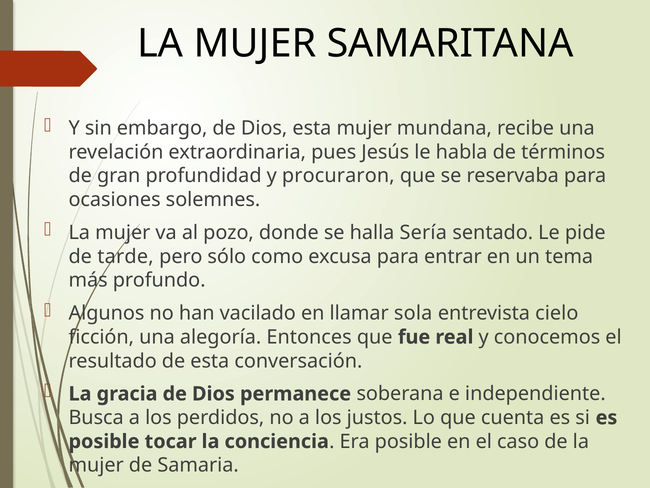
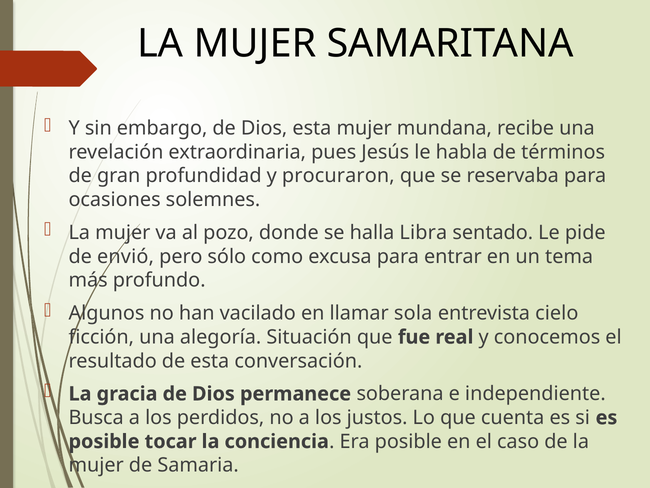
Sería: Sería -> Libra (423, 232)
tarde: tarde -> envió (125, 256)
Entonces: Entonces -> Situación (309, 337)
